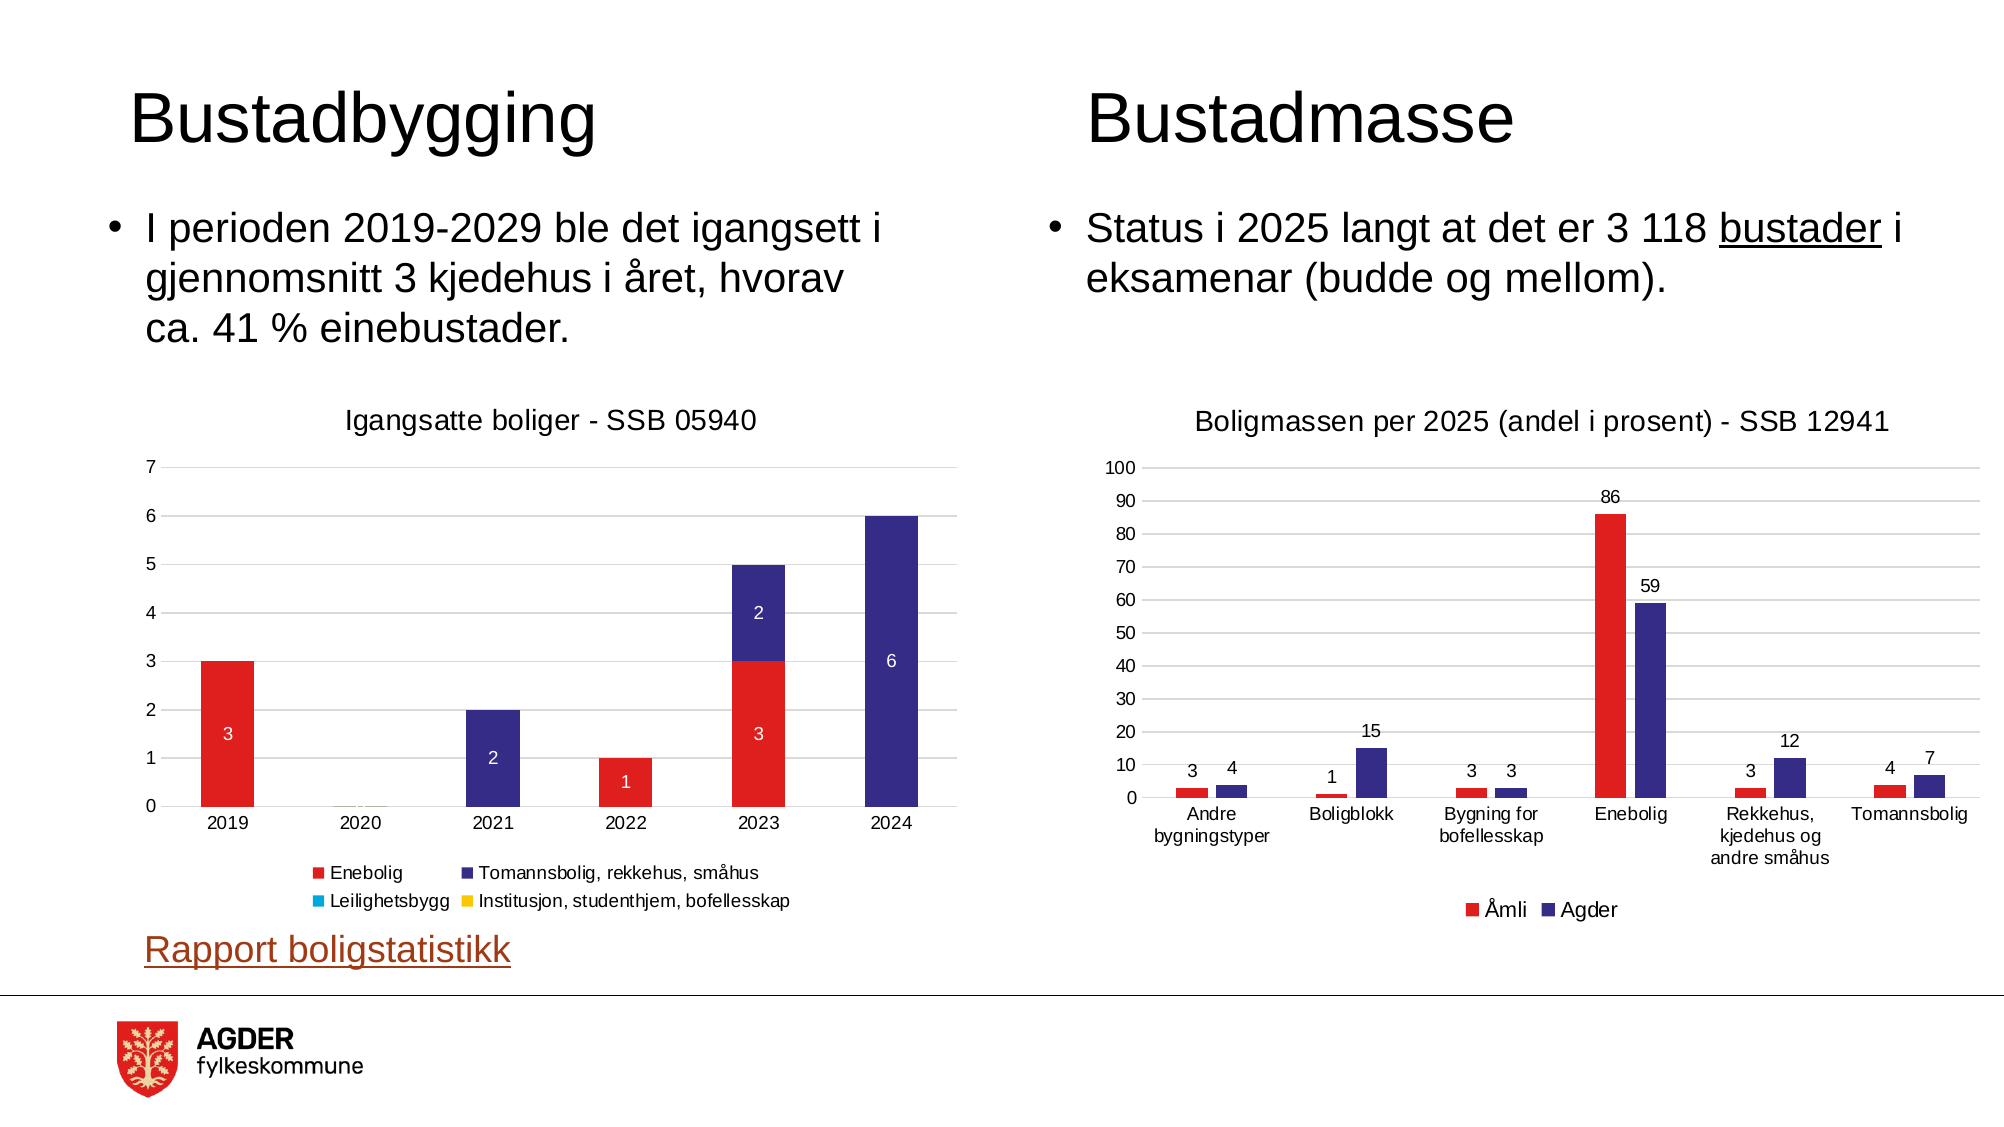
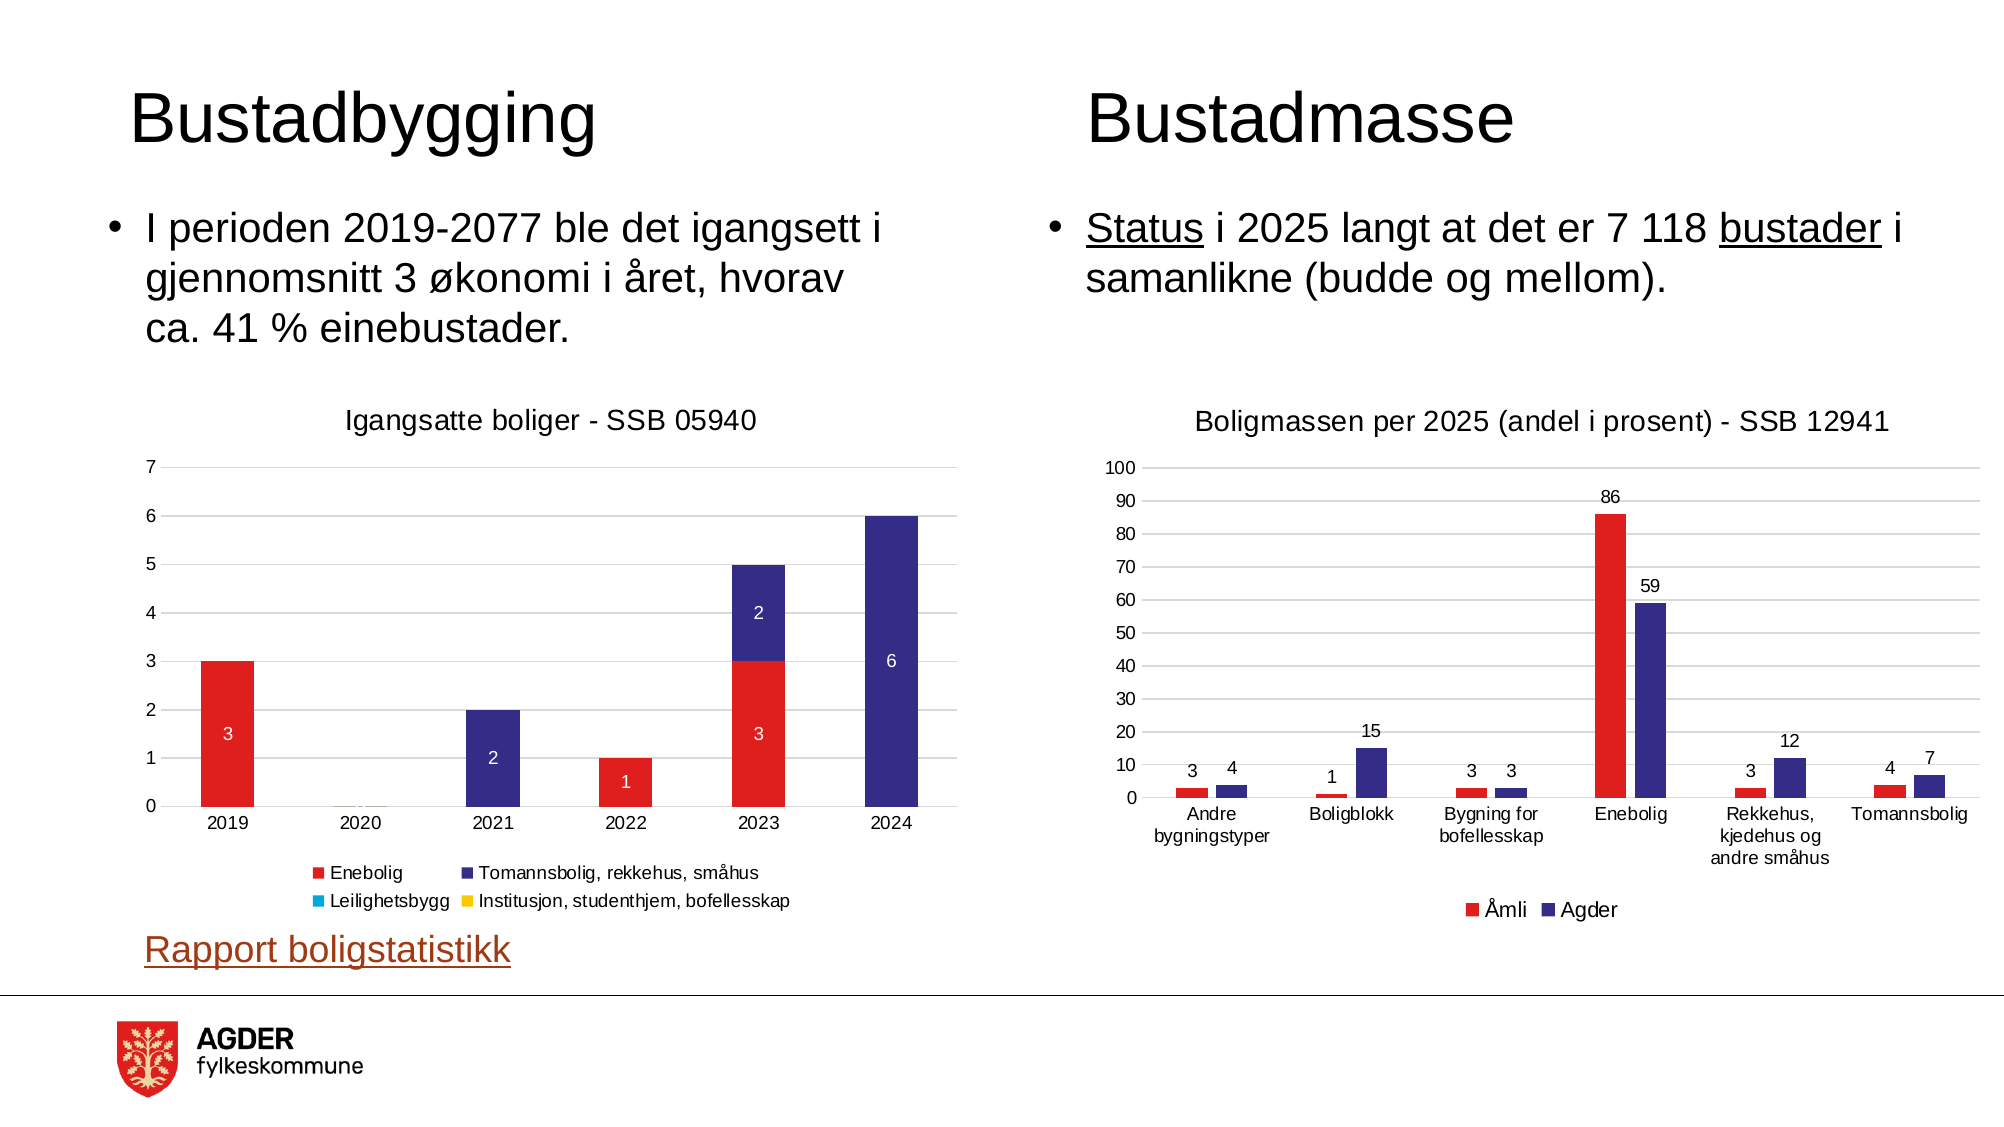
2019-2029: 2019-2029 -> 2019-2077 (443, 229)
Status underline: none -> present (1145, 229)
er 3: 3 -> 7 (1618, 229)
3 kjedehus: kjedehus -> økonomi (510, 279)
eksamenar: eksamenar -> samanlikne (1189, 279)
